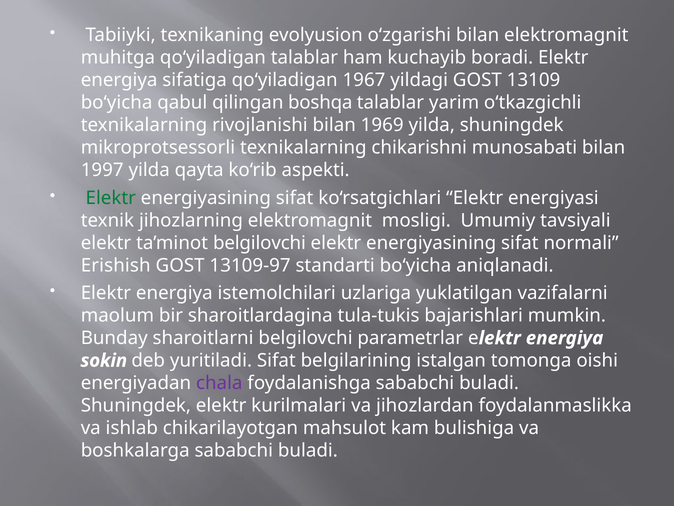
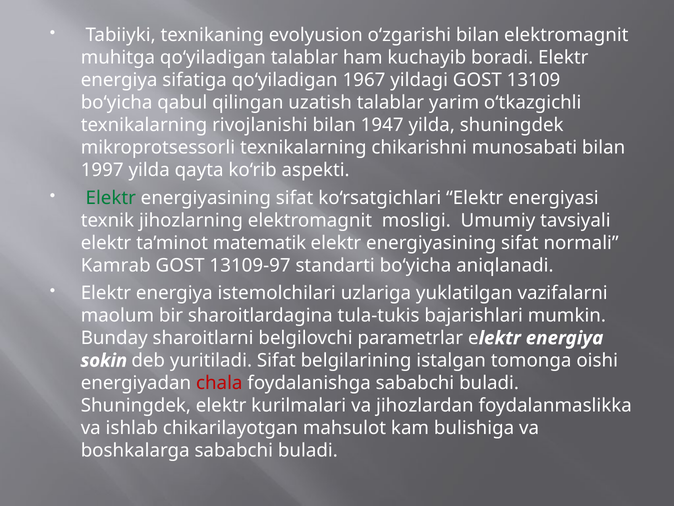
boshqa: boshqa -> uzatish (320, 103)
1969: 1969 -> 1947 (382, 125)
ta’minot belgilovchi: belgilovchi -> matematik (259, 243)
Erishish: Erishish -> Kamrab (116, 265)
chala colour: purple -> red (219, 383)
